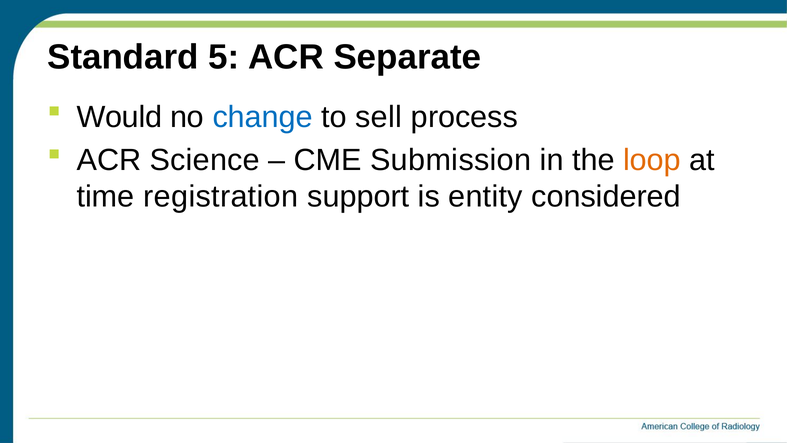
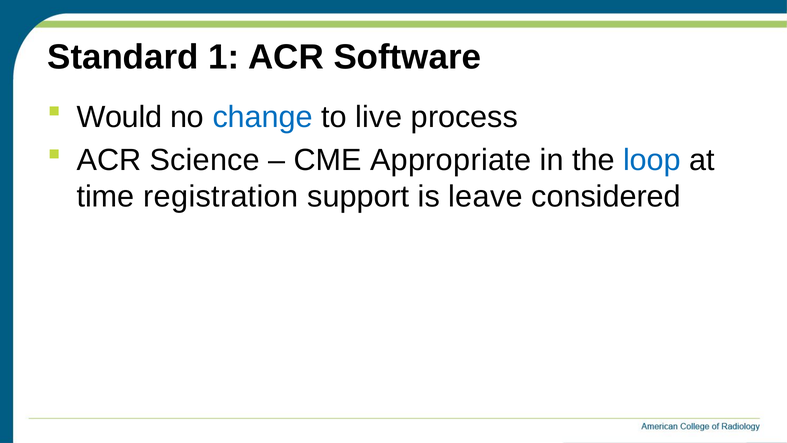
5: 5 -> 1 (224, 57)
Separate: Separate -> Software (407, 57)
sell: sell -> live (379, 117)
Submission: Submission -> Appropriate (451, 160)
loop colour: orange -> blue (652, 160)
entity: entity -> leave (485, 197)
